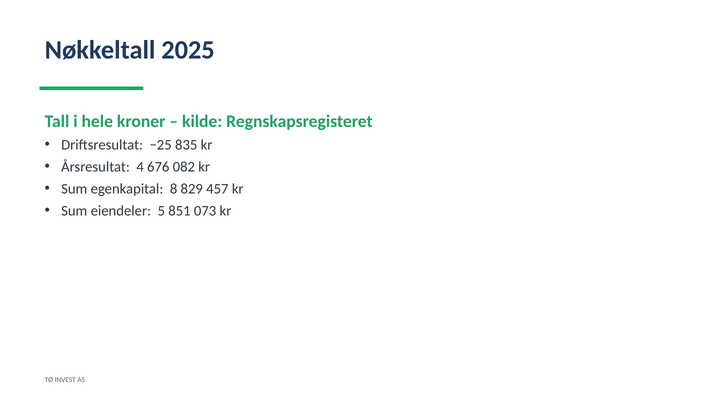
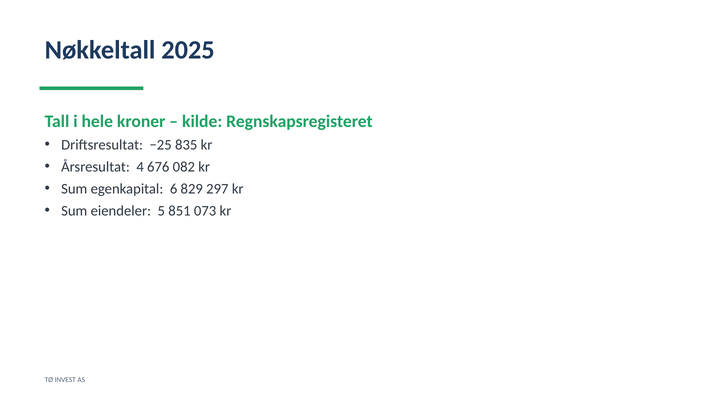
8: 8 -> 6 (174, 189)
457: 457 -> 297 (217, 189)
